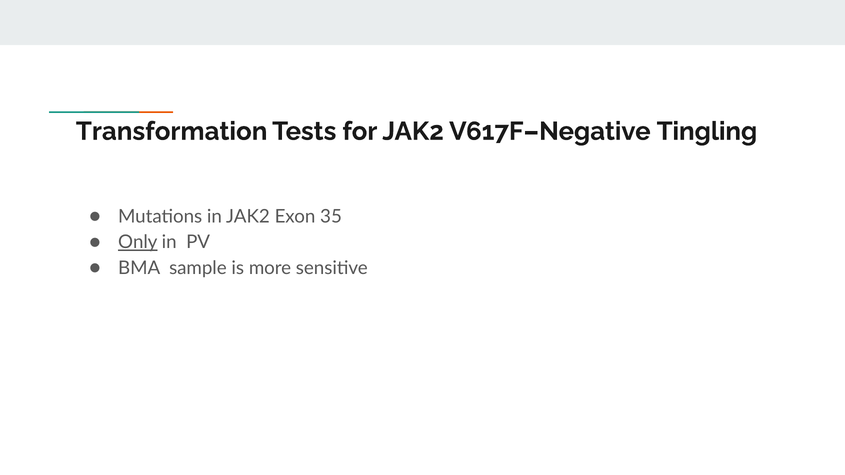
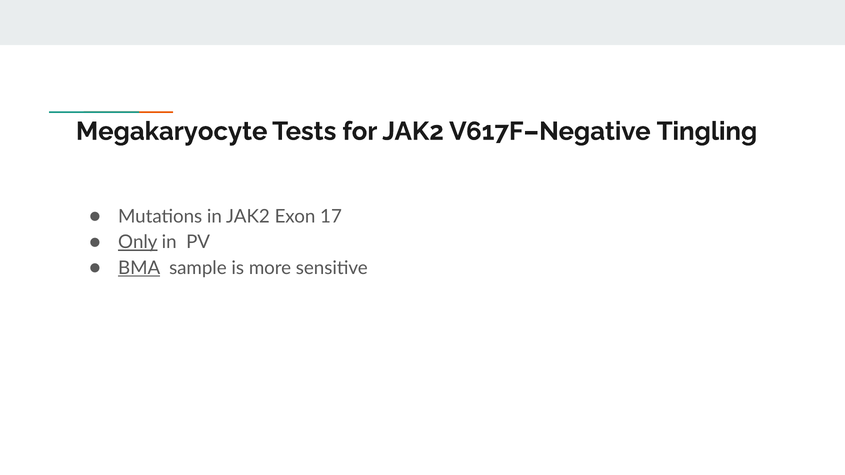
Transformation: Transformation -> Megakaryocyte (172, 131)
35: 35 -> 17 (331, 217)
BMA underline: none -> present (139, 268)
